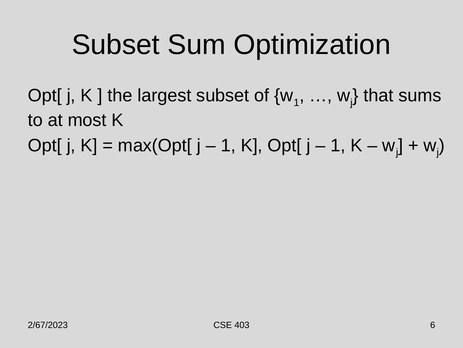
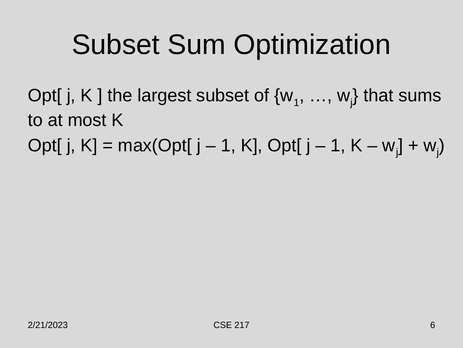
2/67/2023: 2/67/2023 -> 2/21/2023 (48, 325)
403: 403 -> 217 (242, 325)
